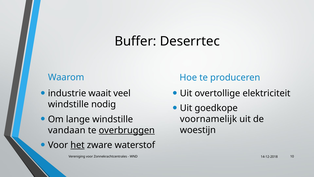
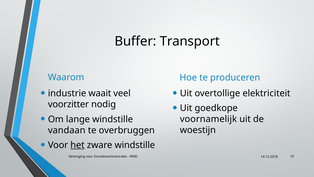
Deserrtec: Deserrtec -> Transport (190, 41)
windstille: windstille -> voorzitter (68, 104)
overbruggen underline: present -> none (127, 130)
zware waterstof: waterstof -> windstille (135, 145)
